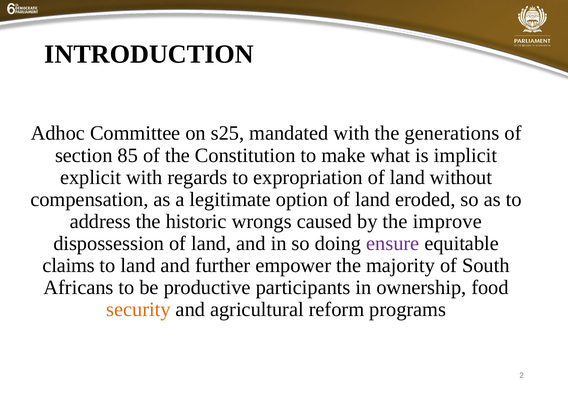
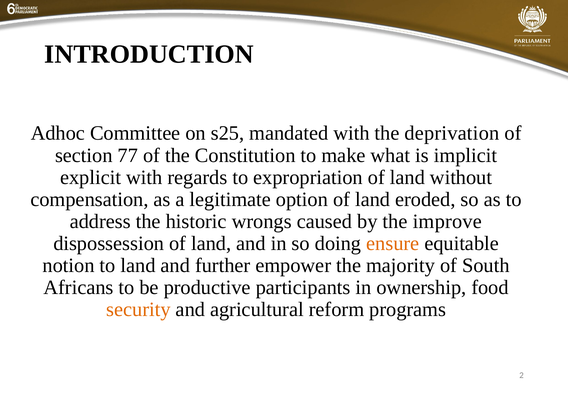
generations: generations -> deprivation (452, 133)
85: 85 -> 77 (128, 155)
ensure colour: purple -> orange (393, 243)
claims: claims -> notion (69, 265)
